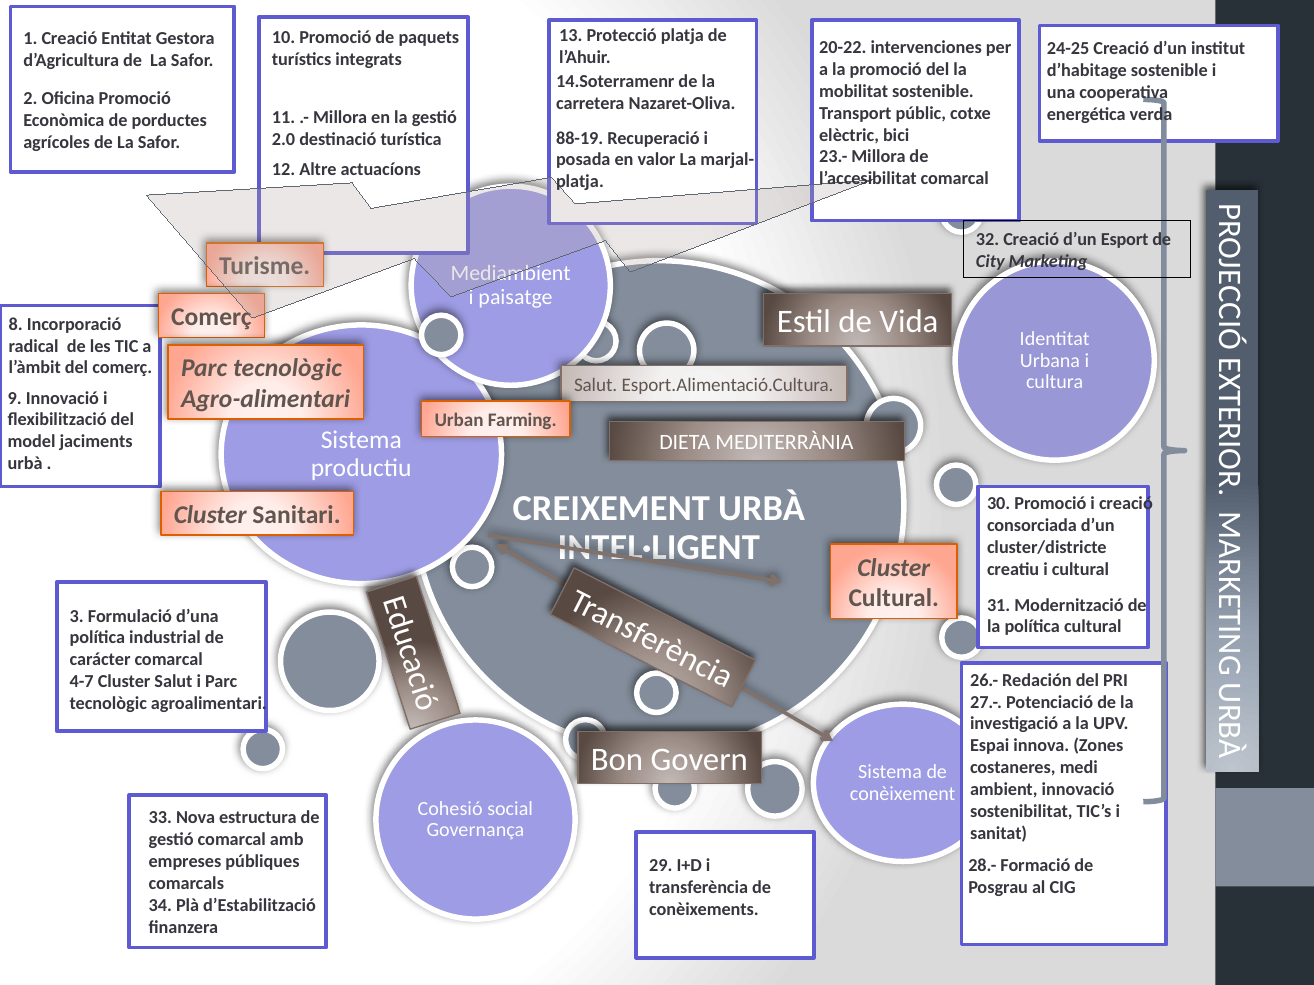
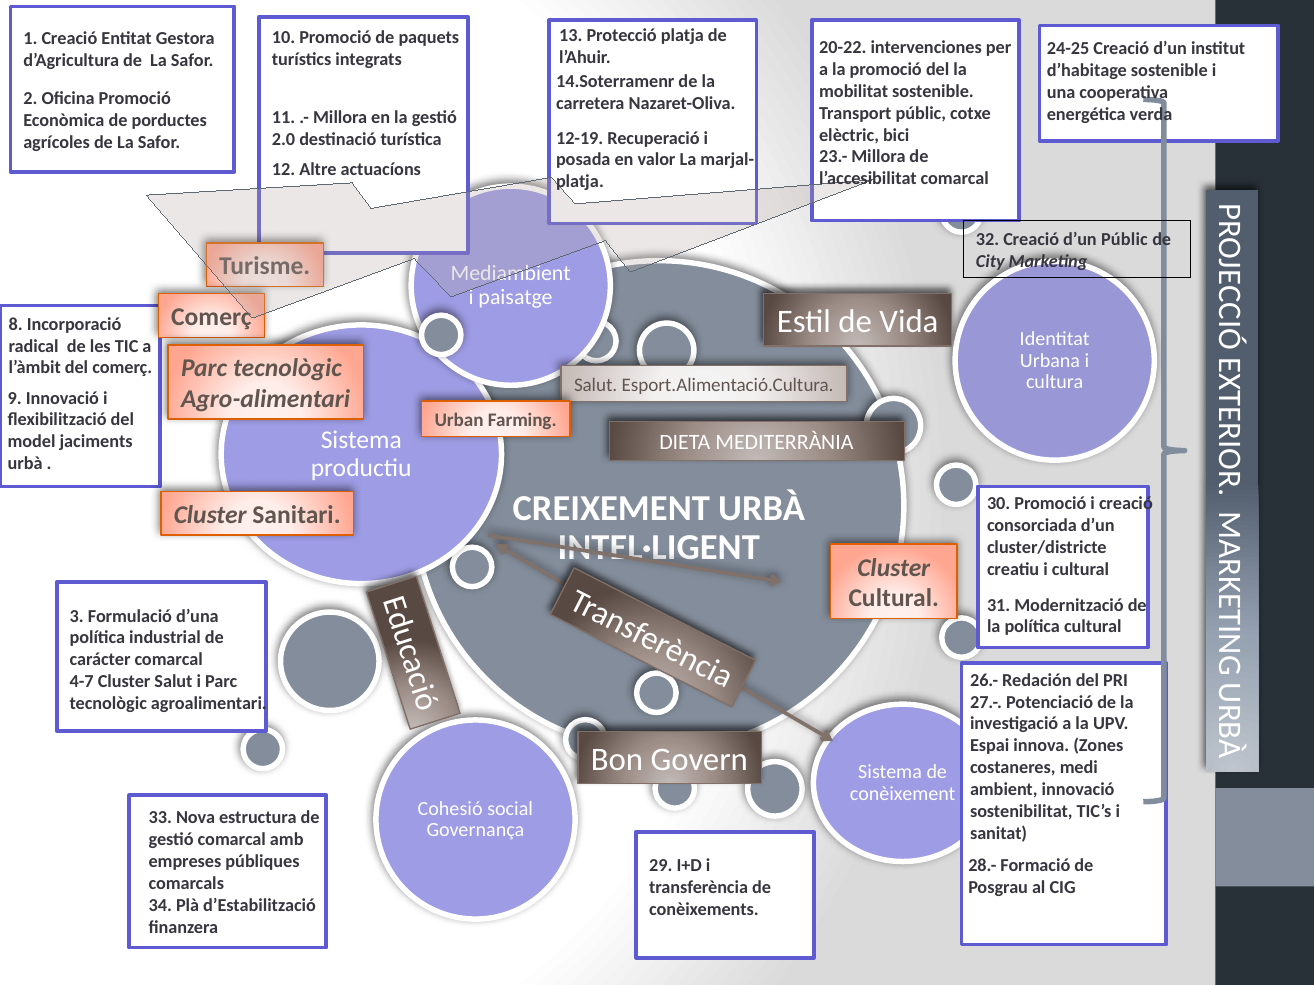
88-19: 88-19 -> 12-19 (580, 138)
d’un Esport: Esport -> Públic (1124, 239)
